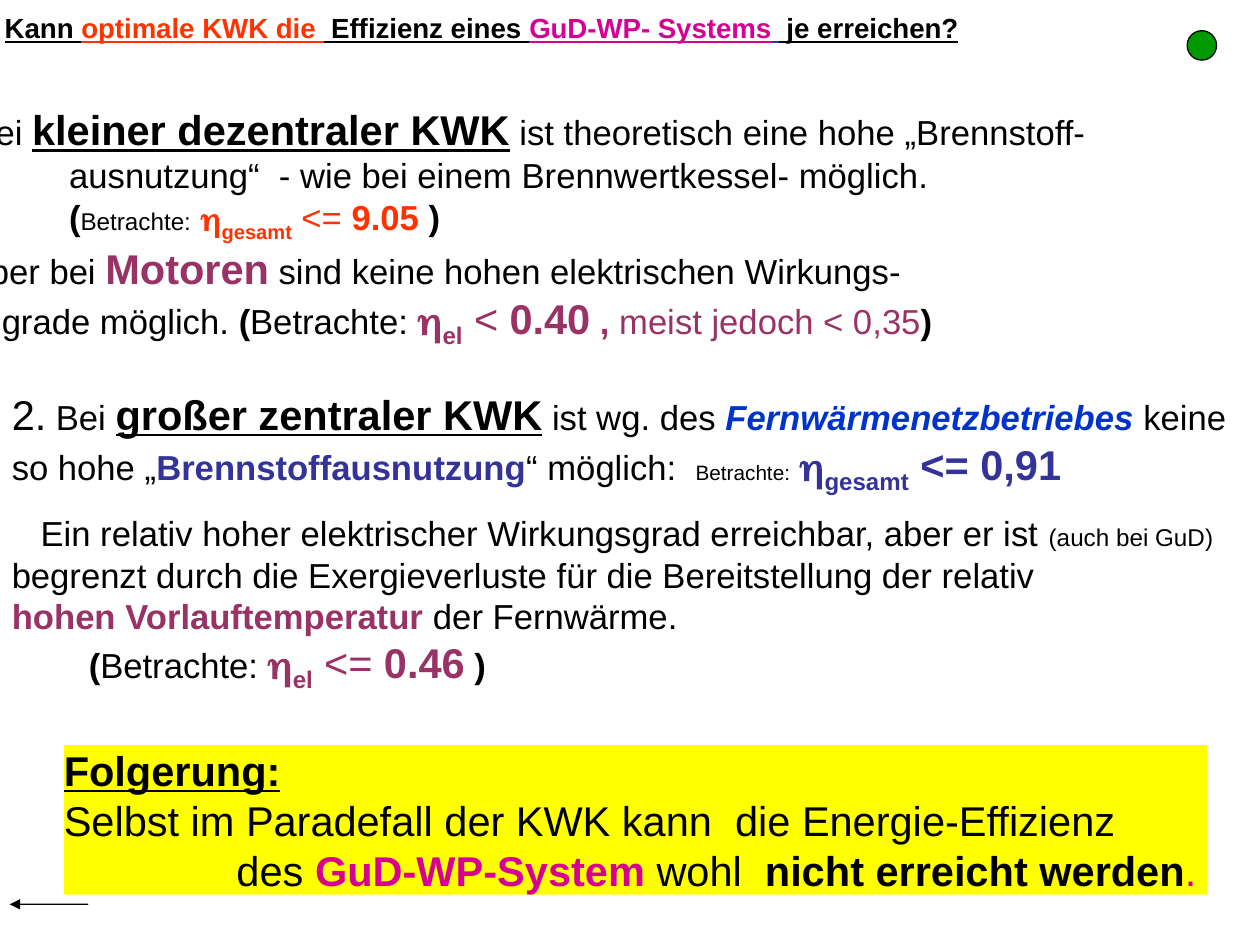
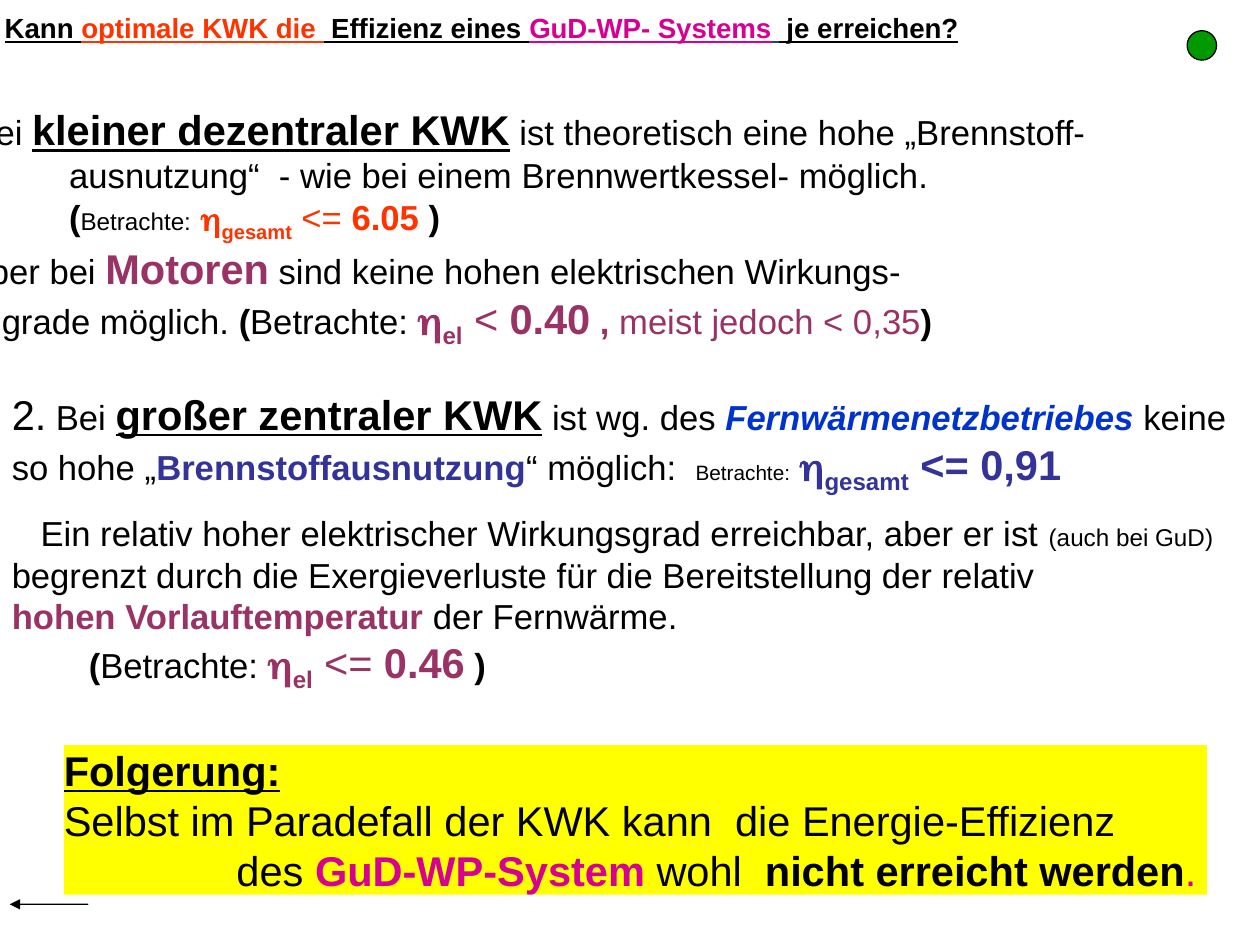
9.05: 9.05 -> 6.05 (385, 219)
